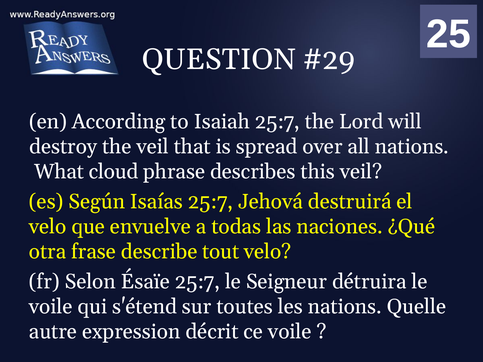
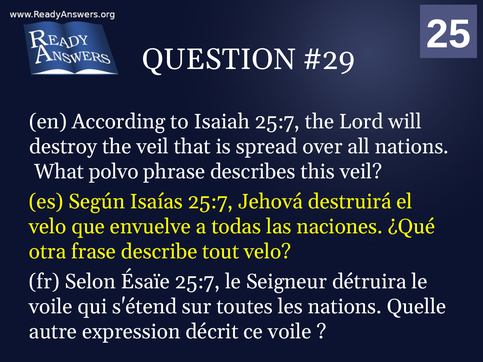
cloud: cloud -> polvo (114, 172)
